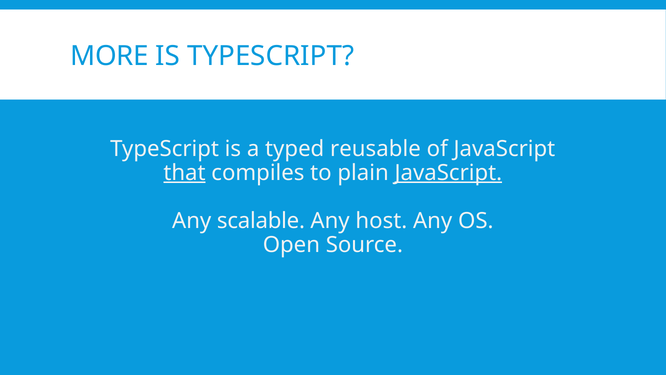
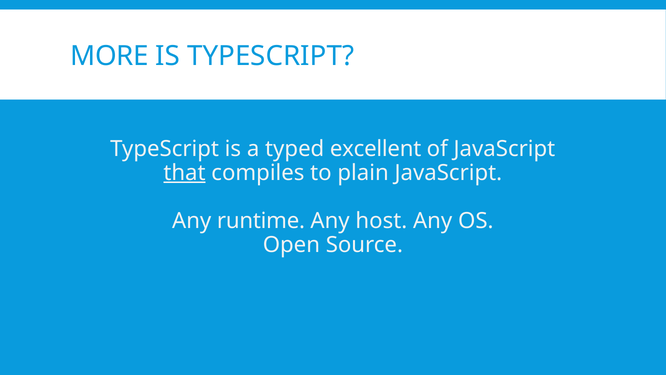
reusable: reusable -> excellent (376, 149)
JavaScript underline: present -> none (448, 173)
scalable: scalable -> runtime (261, 221)
